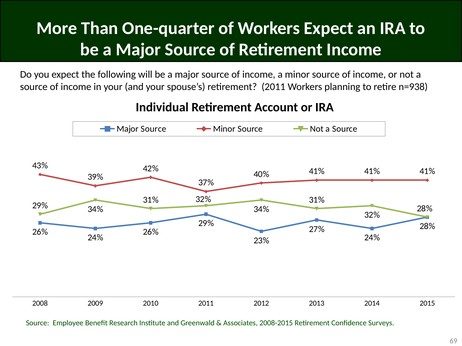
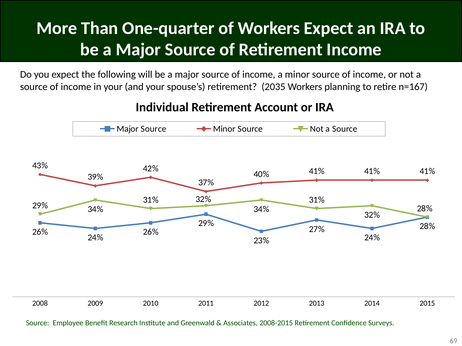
retirement 2011: 2011 -> 2035 (273, 87)
n=938: n=938 -> n=167 (413, 87)
